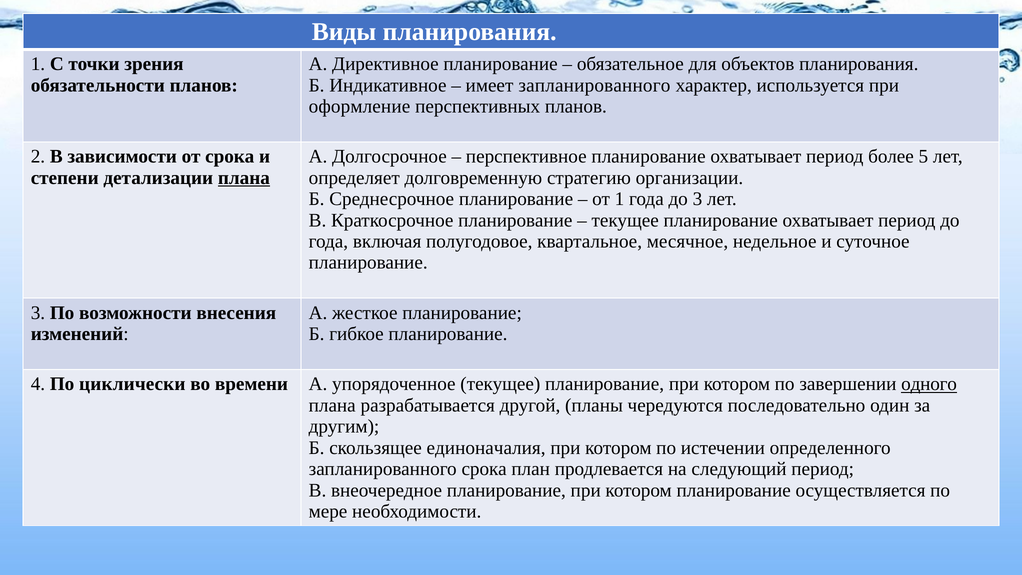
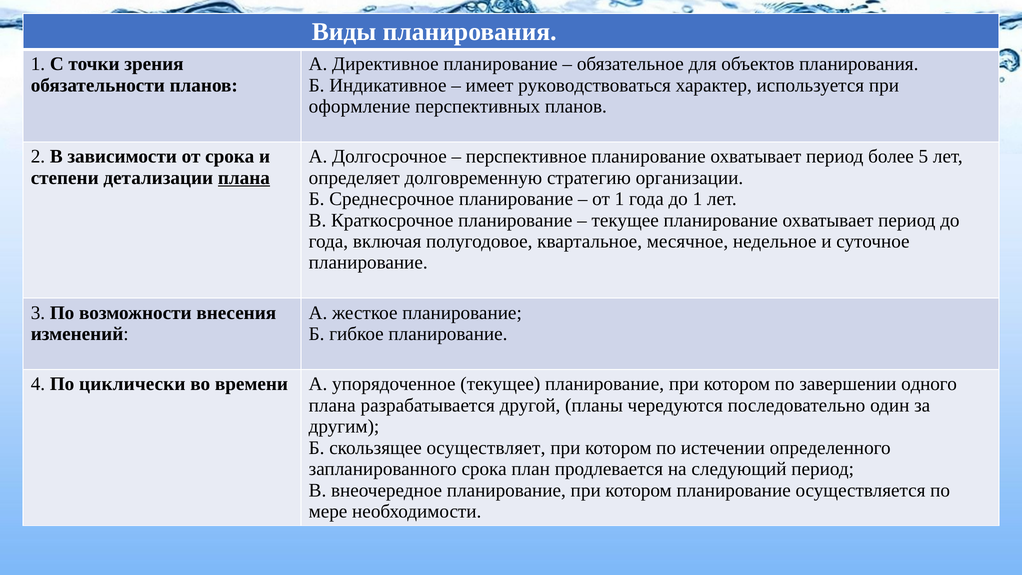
имеет запланированного: запланированного -> руководствоваться (595, 85)
до 3: 3 -> 1 (697, 199)
одного underline: present -> none (929, 384)
единоначалия: единоначалия -> осуществляет (486, 448)
